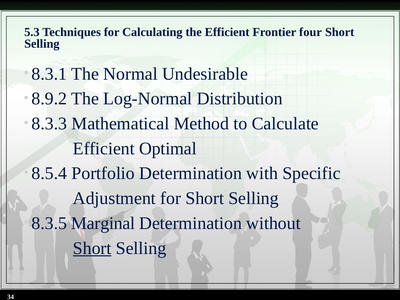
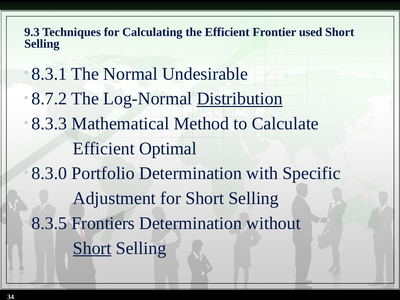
5.3: 5.3 -> 9.3 (32, 32)
four: four -> used (311, 32)
8.9.2: 8.9.2 -> 8.7.2 (49, 99)
Distribution underline: none -> present (240, 99)
8.5.4: 8.5.4 -> 8.3.0 (49, 173)
Marginal: Marginal -> Frontiers (103, 223)
